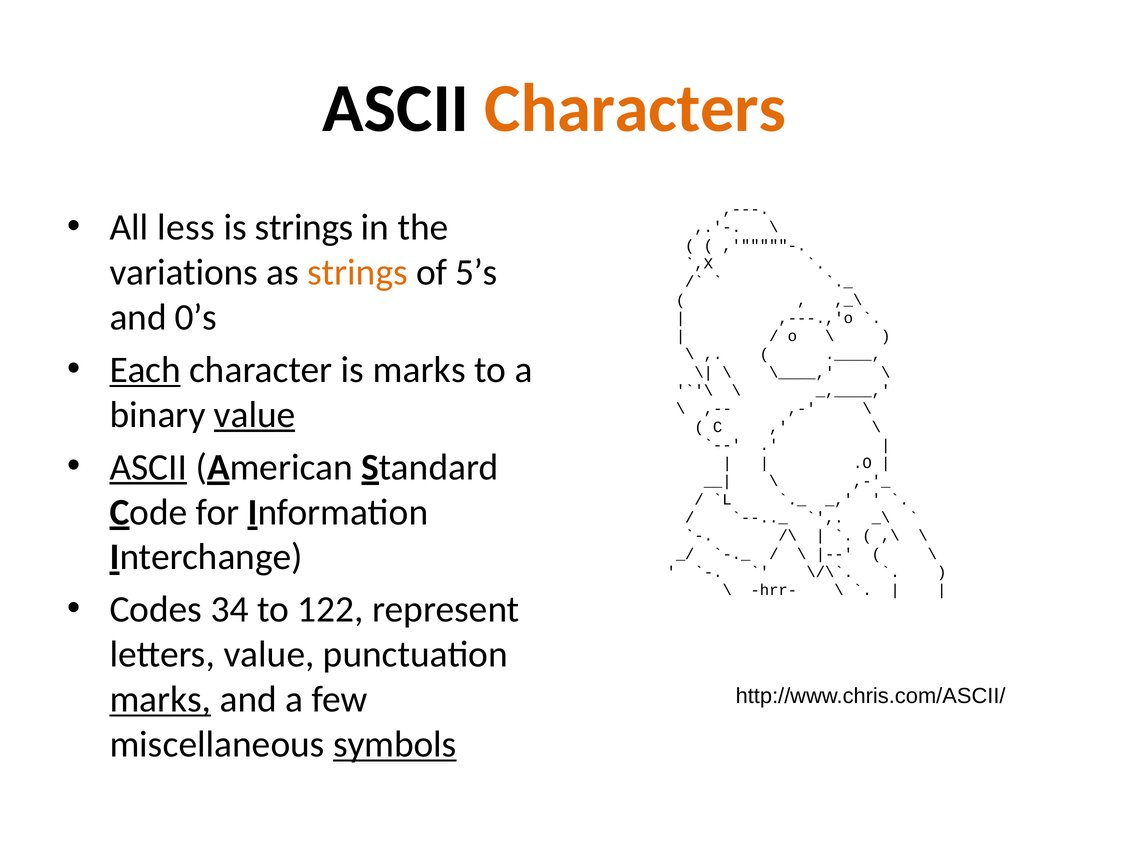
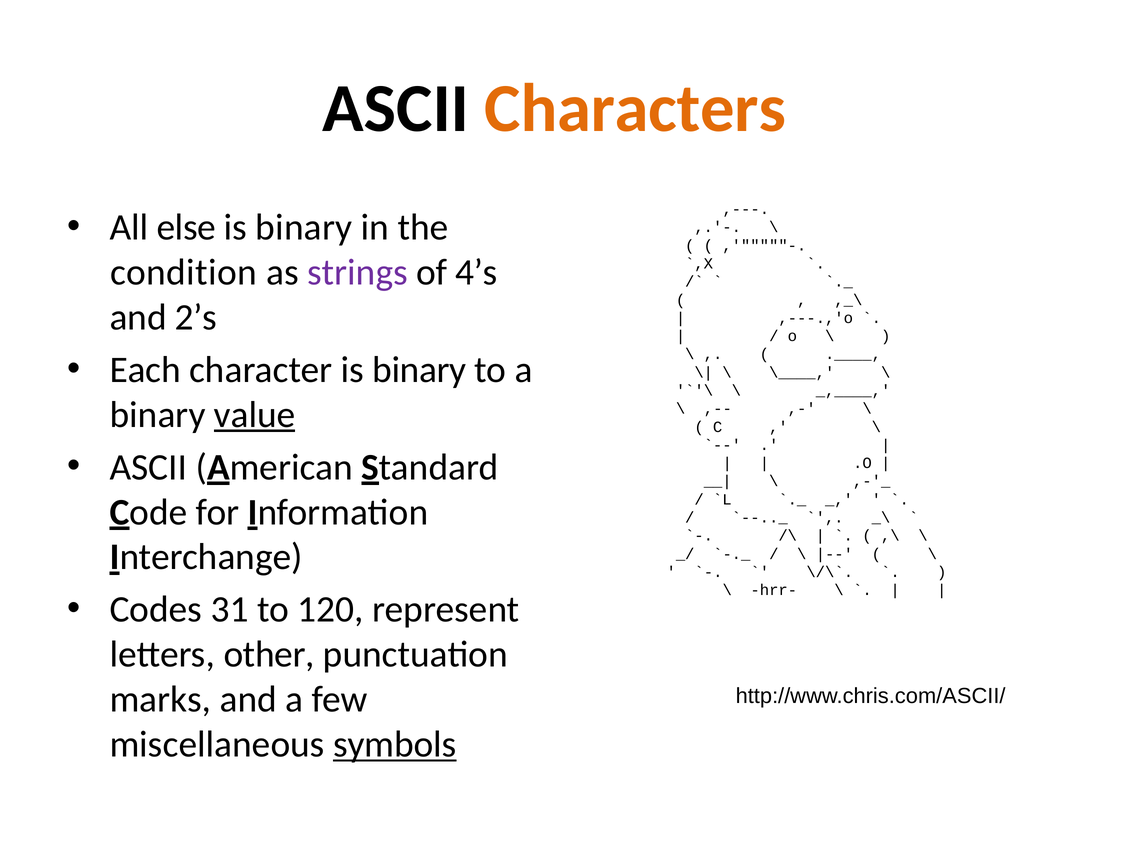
less: less -> else (186, 227)
strings: strings -> binary (304, 227)
variations: variations -> condition (184, 272)
strings colour: orange -> purple (358, 272)
5’s: 5’s -> 4’s (476, 272)
0’s: 0’s -> 2’s (196, 317)
Each underline: present -> none (145, 370)
character is marks: marks -> binary (419, 370)
ASCII underline: present -> none (148, 467)
34: 34 -> 31 (230, 610)
122: 122 -> 120 (331, 610)
letters value: value -> other (269, 655)
marks underline: present -> none (160, 699)
